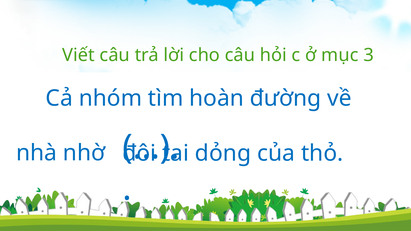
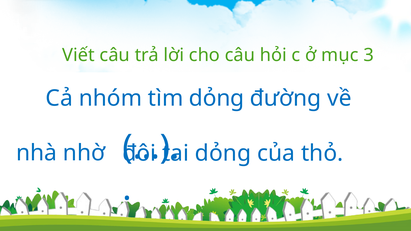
tìm hoàn: hoàn -> dỏng (217, 98)
